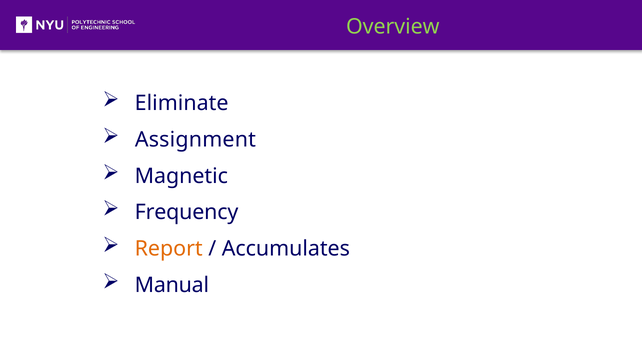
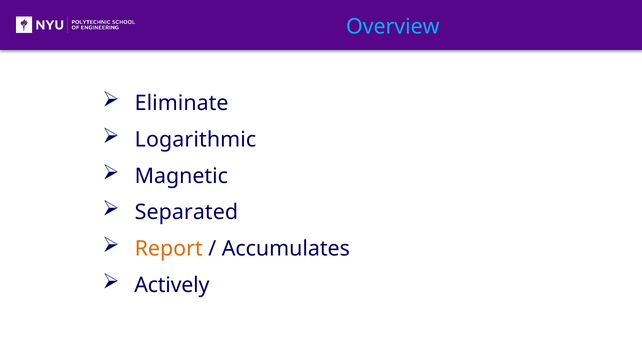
Overview colour: light green -> light blue (393, 27)
Assignment: Assignment -> Logarithmic (195, 140)
Frequency: Frequency -> Separated (186, 212)
Manual: Manual -> Actively (172, 285)
